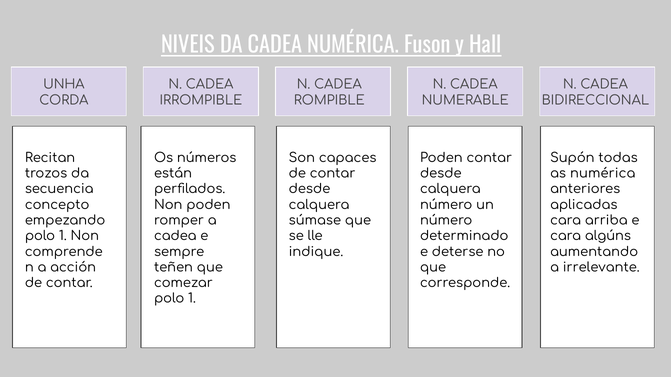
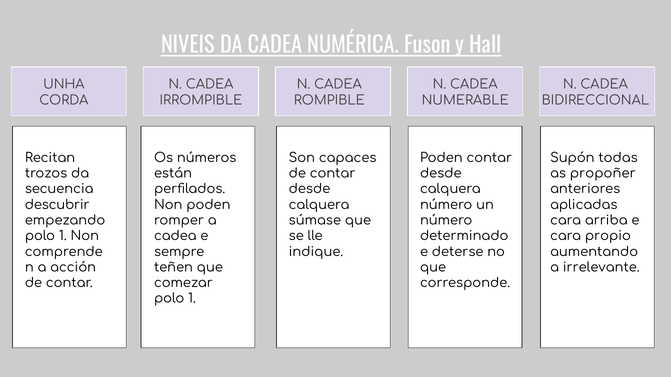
as numérica: numérica -> propoñer (603, 174)
concepto: concepto -> descubrir (57, 205)
algúns: algúns -> propio (608, 236)
